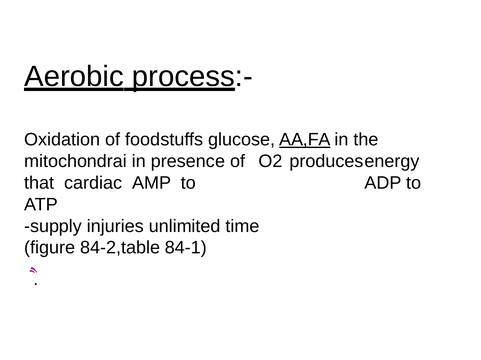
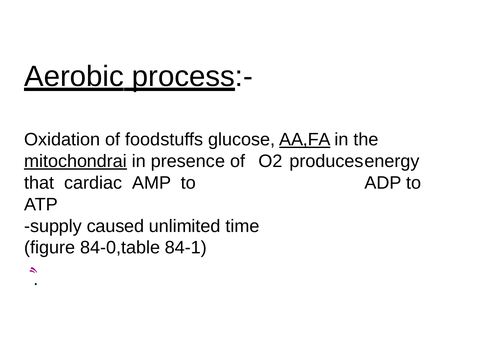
mitochondrai underline: none -> present (76, 162)
injuries: injuries -> caused (115, 227)
84-2,table: 84-2,table -> 84-0,table (120, 248)
